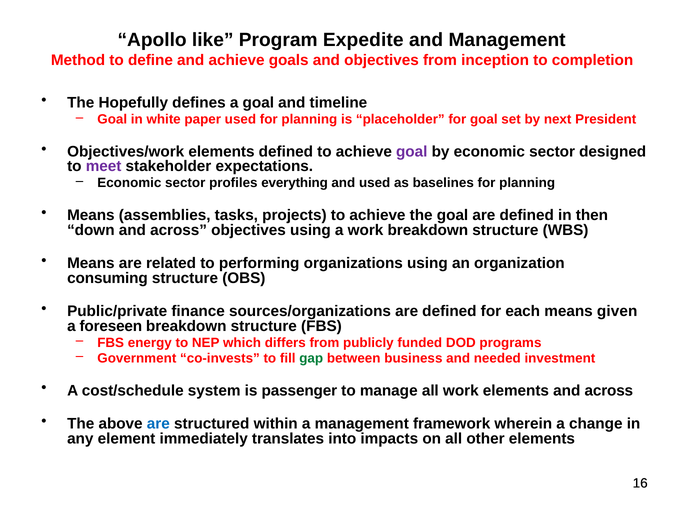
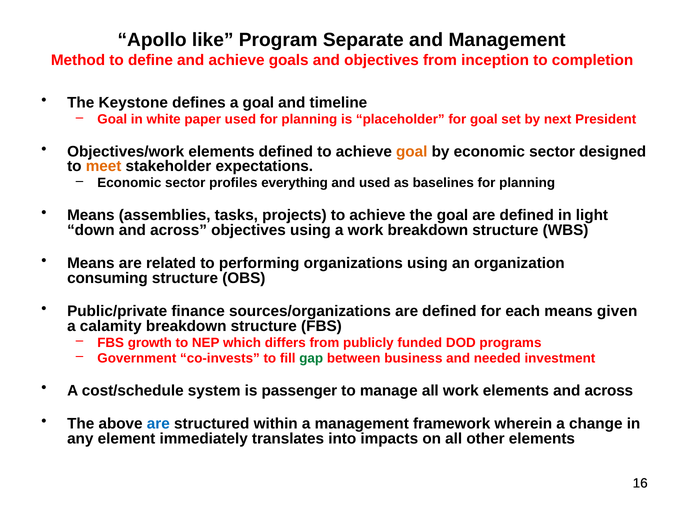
Expedite: Expedite -> Separate (363, 40)
Hopefully: Hopefully -> Keystone (133, 103)
goal colour: purple -> orange (412, 152)
meet colour: purple -> orange (104, 166)
then: then -> light (592, 215)
foreseen: foreseen -> calamity (111, 326)
energy: energy -> growth (150, 342)
